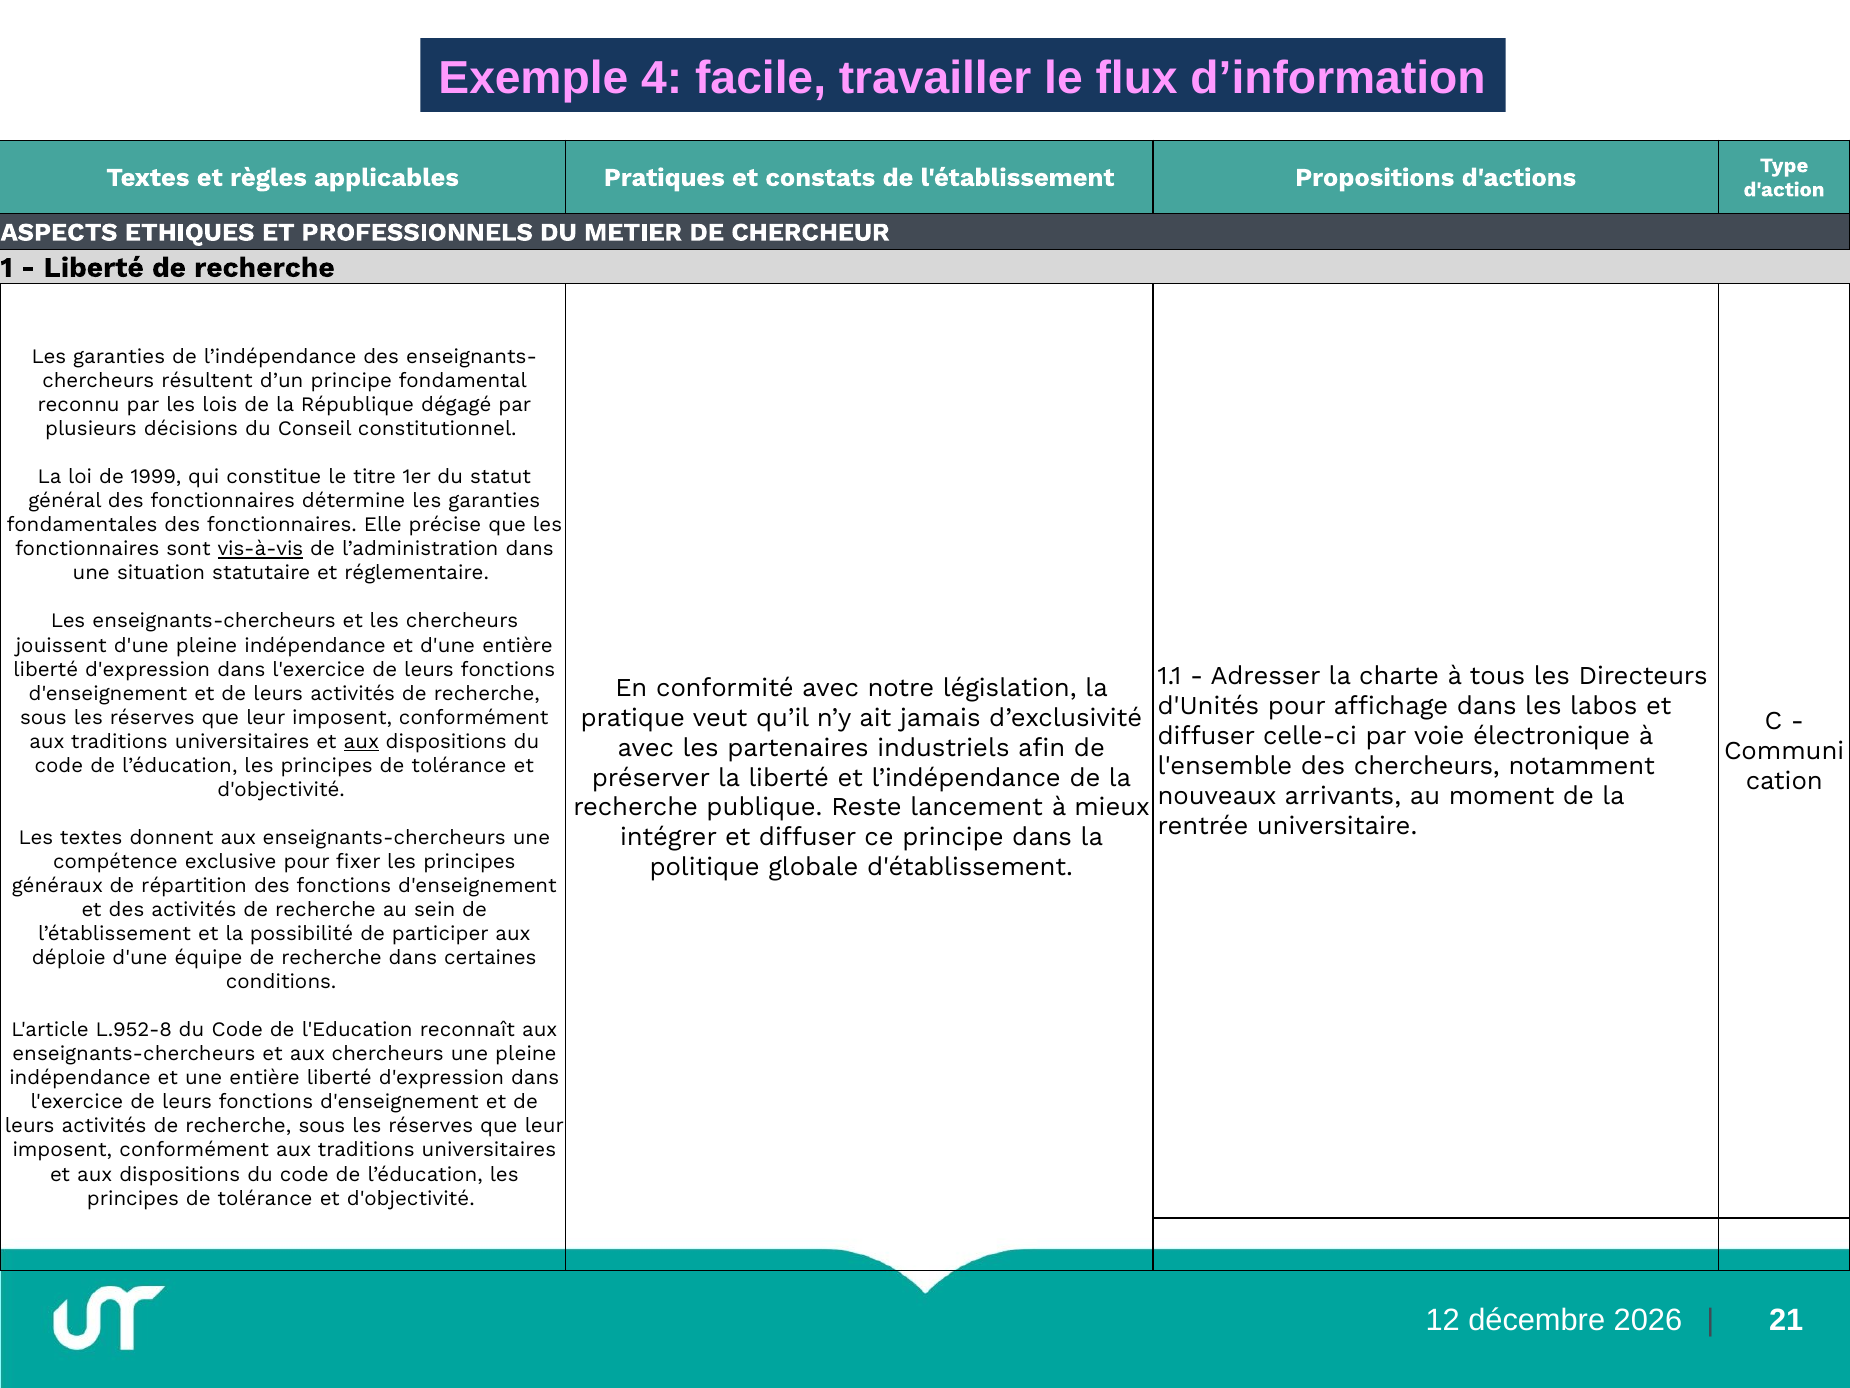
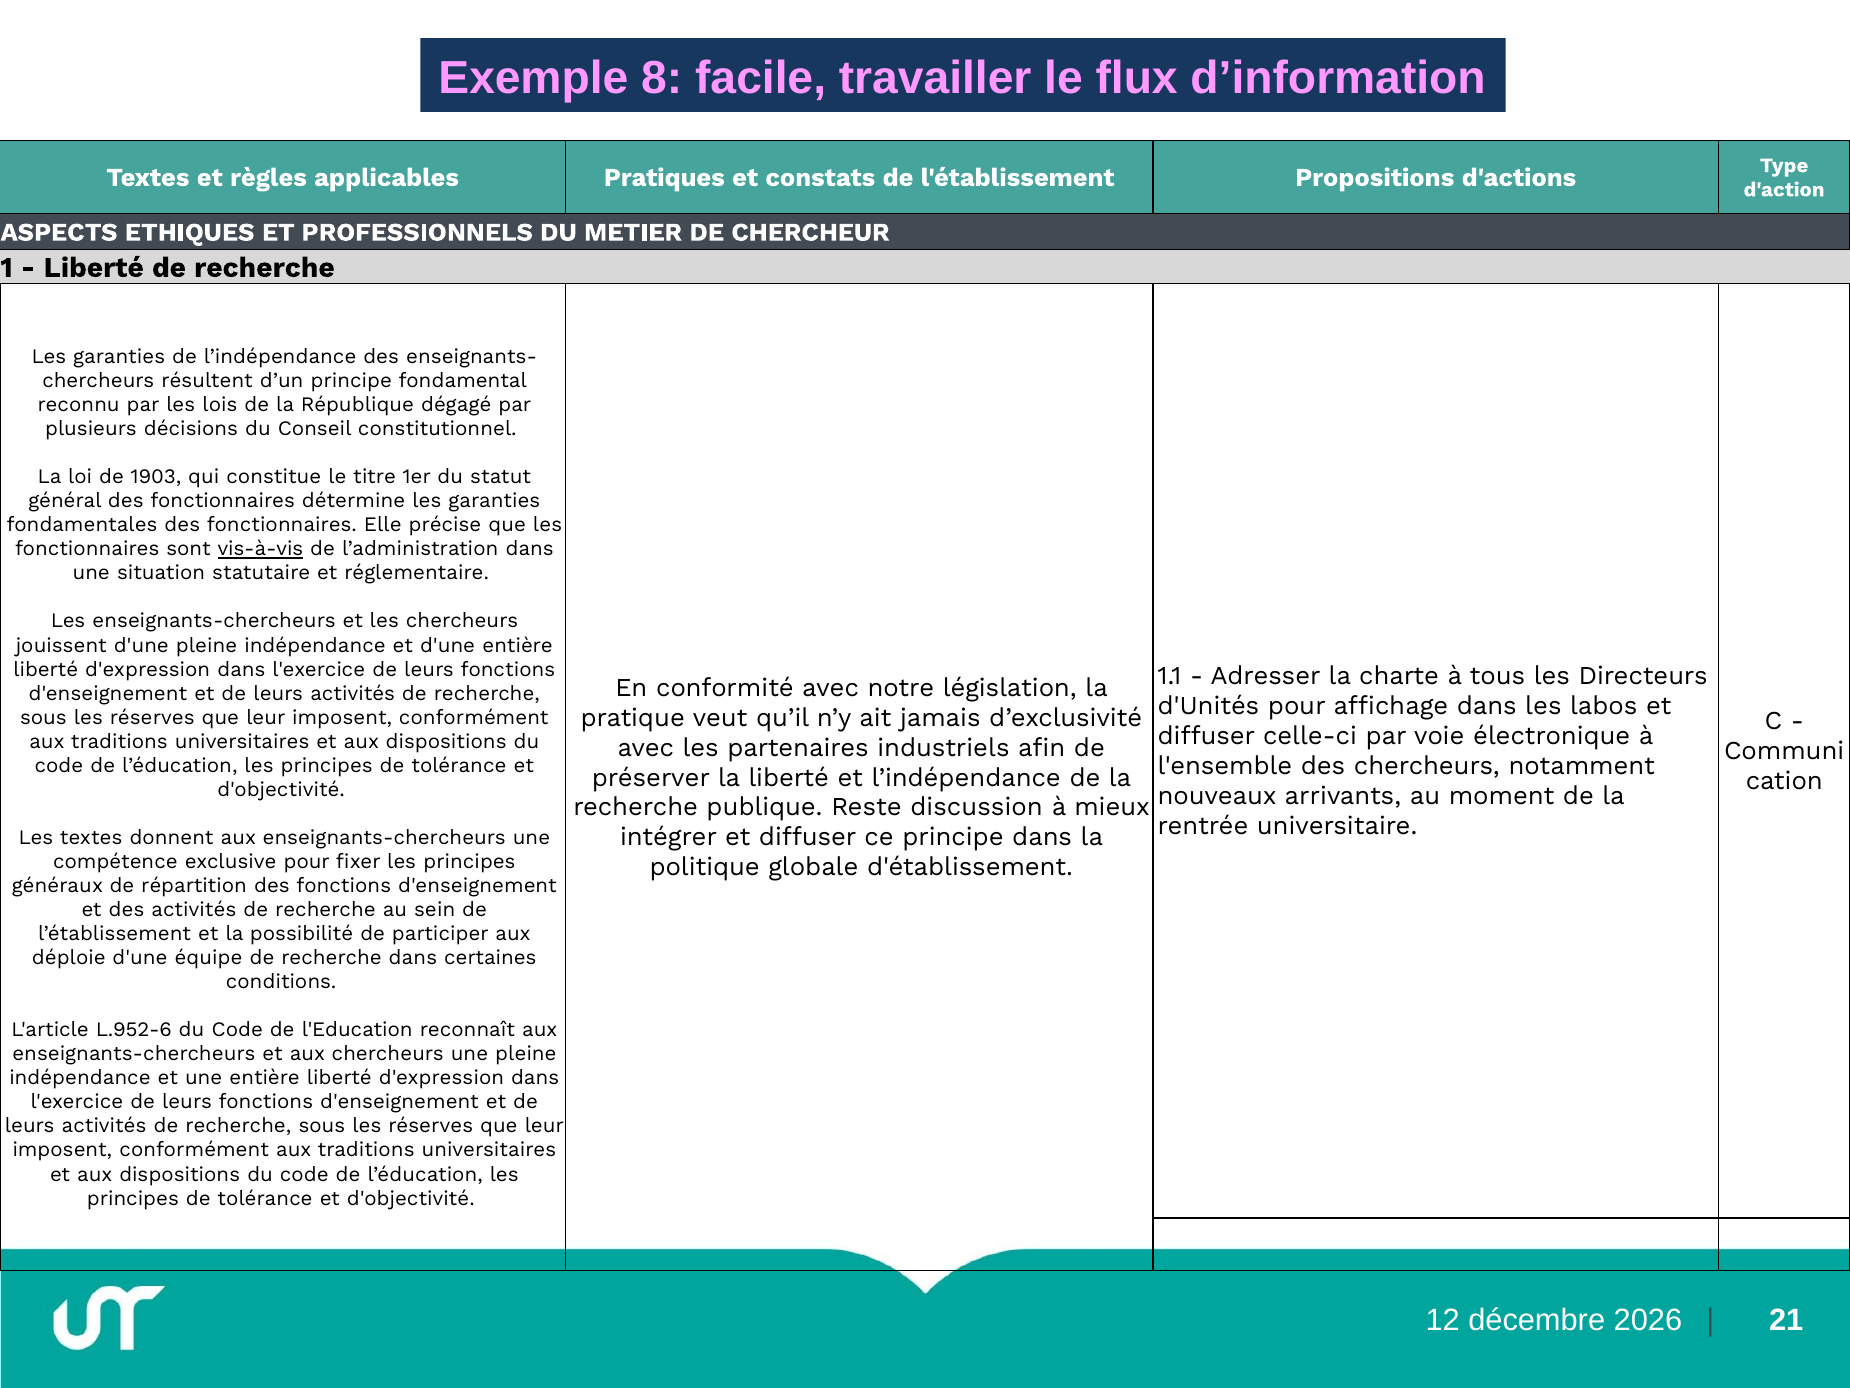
4: 4 -> 8 (662, 78)
1999: 1999 -> 1903 (156, 477)
aux underline: present -> none (361, 741)
lancement: lancement -> discussion (977, 807)
L.952-8: L.952-8 -> L.952-6 (134, 1030)
